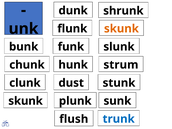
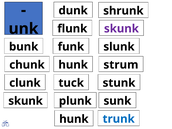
skunk colour: orange -> purple (121, 29)
dust: dust -> tuck (71, 83)
flush: flush -> hunk (74, 119)
